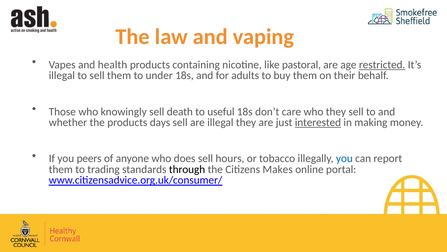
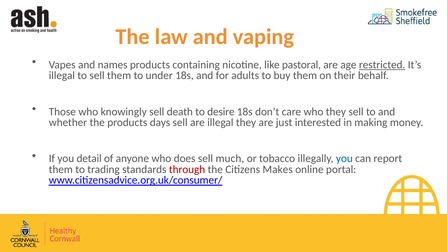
health: health -> names (113, 65)
useful: useful -> desire (221, 111)
interested underline: present -> none (318, 122)
peers: peers -> detail (89, 158)
hours: hours -> much (230, 158)
through colour: black -> red (187, 169)
